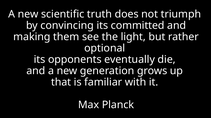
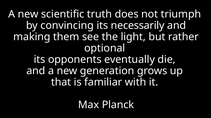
committed: committed -> necessarily (138, 26)
